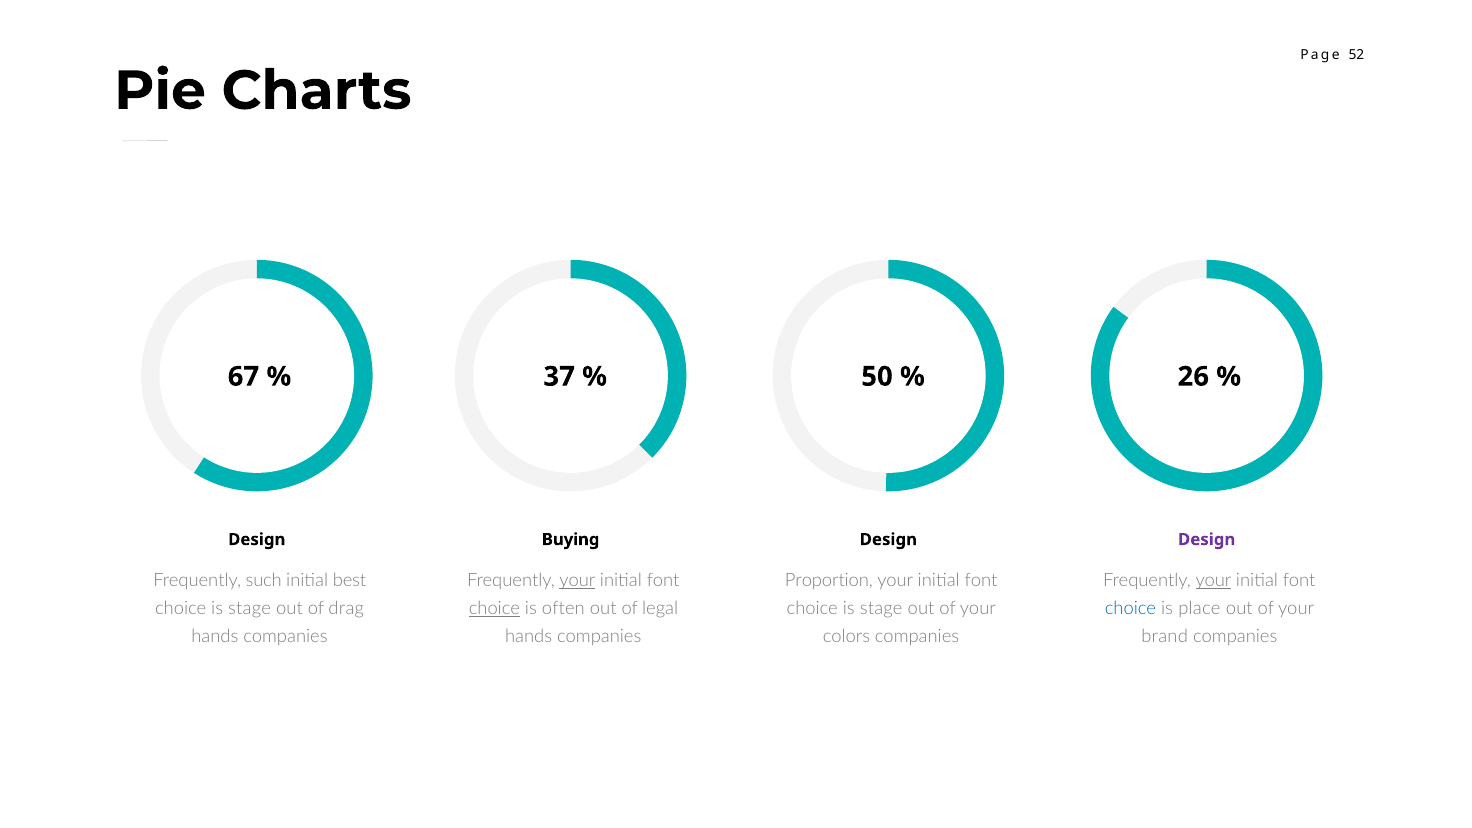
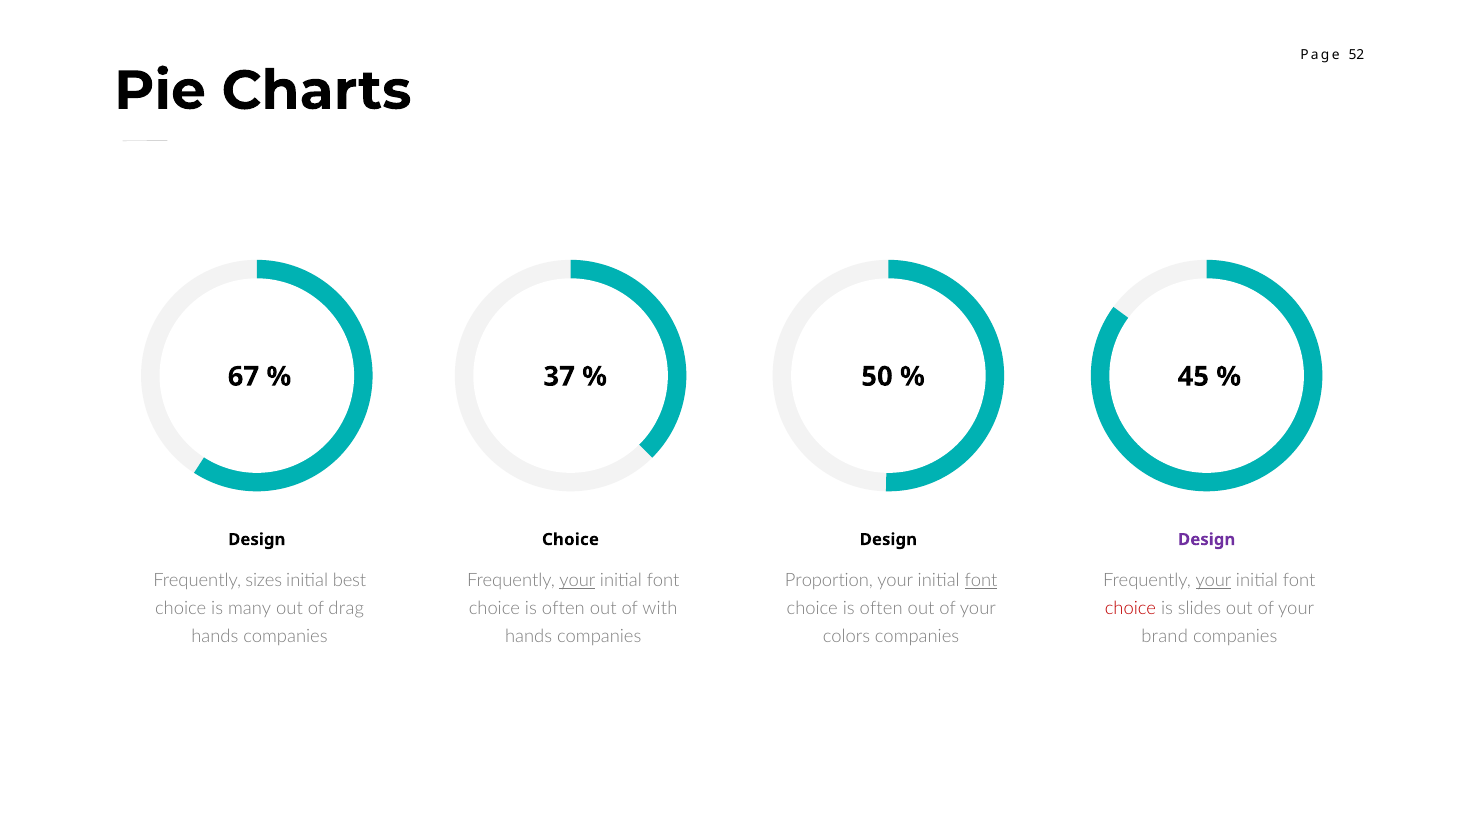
26: 26 -> 45 (1193, 377)
Buying: Buying -> Choice (570, 540)
such: such -> sizes (264, 581)
font underline: none -> present (981, 581)
stage: stage -> many (250, 609)
choice underline: present -> none (494, 609)
legal: legal -> with (660, 609)
stage: stage -> often (881, 609)
choice colour: blue -> red (1130, 609)
place: place -> slides (1200, 609)
